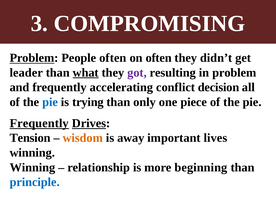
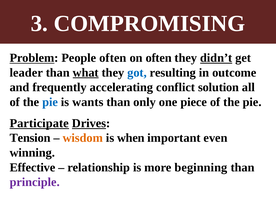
didn’t underline: none -> present (216, 58)
got colour: purple -> blue (137, 73)
in problem: problem -> outcome (234, 73)
decision: decision -> solution (219, 87)
trying: trying -> wants (88, 102)
Frequently: Frequently -> Participate (39, 123)
away: away -> when (131, 138)
lives: lives -> even (216, 138)
Winning: Winning -> Effective (32, 167)
principle colour: blue -> purple (35, 182)
